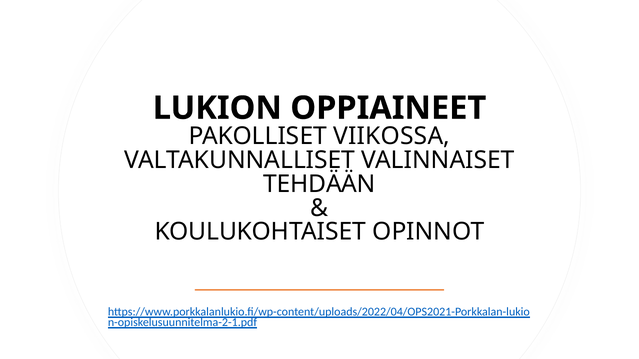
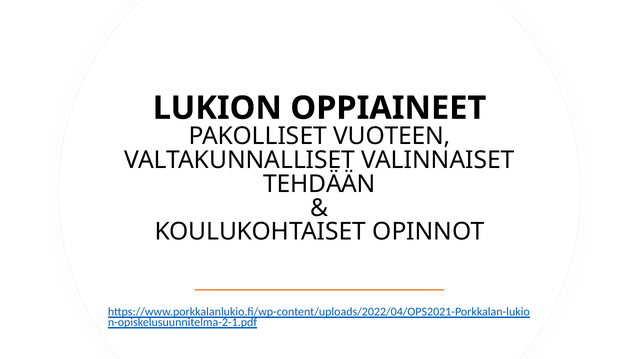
VIIKOSSA: VIIKOSSA -> VUOTEEN (392, 136)
